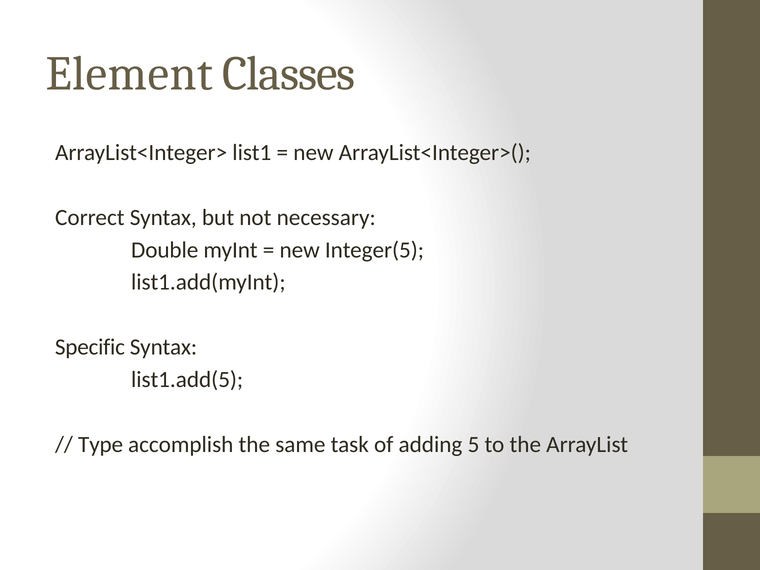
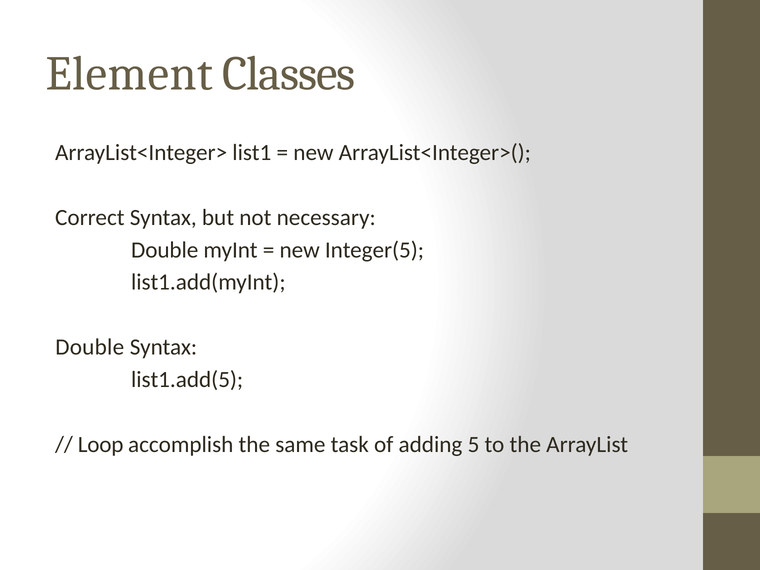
Specific: Specific -> Double (90, 347)
Type: Type -> Loop (101, 445)
